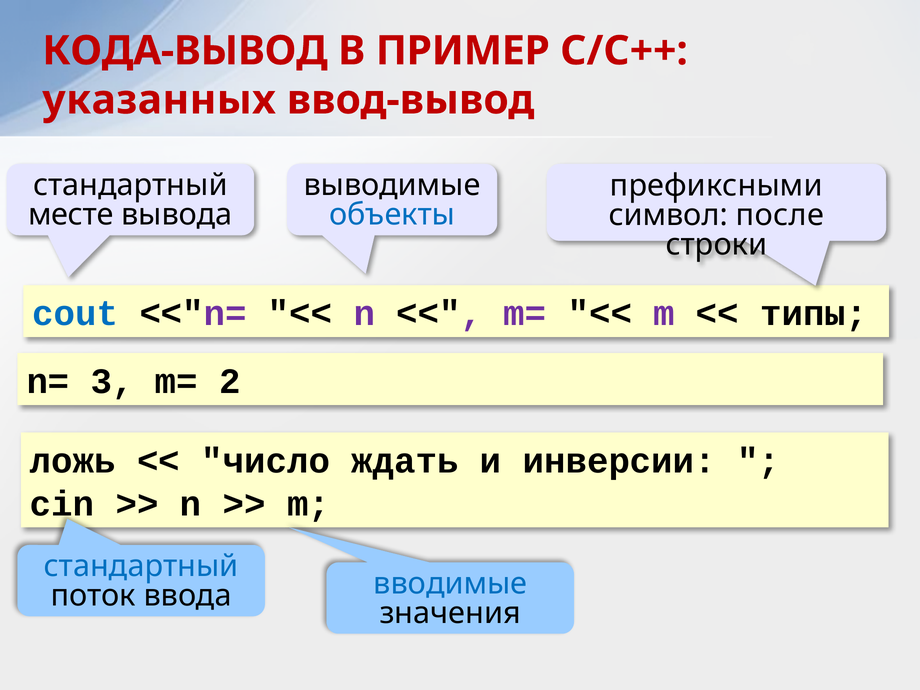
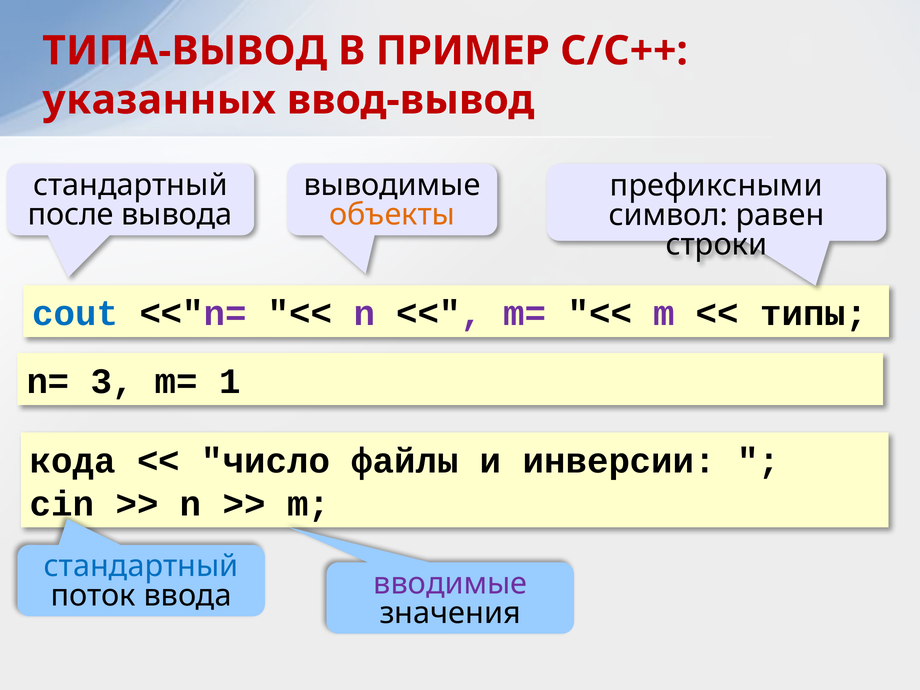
КОДА-ВЫВОД: КОДА-ВЫВОД -> ТИПА-ВЫВОД (185, 51)
месте: месте -> после (71, 215)
объекты colour: blue -> orange (392, 215)
после: после -> равен (780, 215)
2: 2 -> 1 (230, 382)
ложь: ложь -> кода (73, 461)
ждать: ждать -> файлы (405, 461)
вводимые colour: blue -> purple (450, 584)
